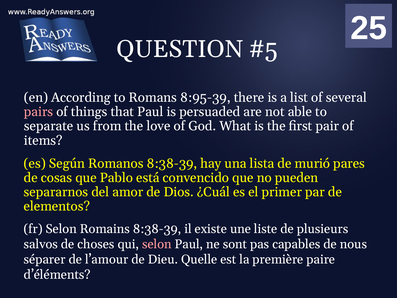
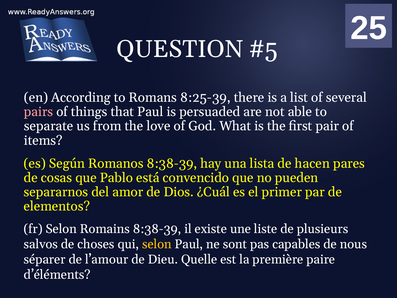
8:95-39: 8:95-39 -> 8:25-39 (205, 97)
murió: murió -> hacen (312, 163)
selon colour: pink -> yellow (157, 244)
